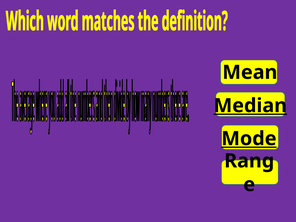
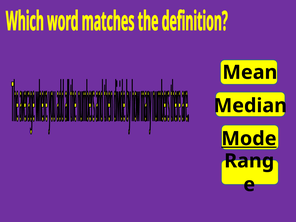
Median underline: present -> none (250, 106)
